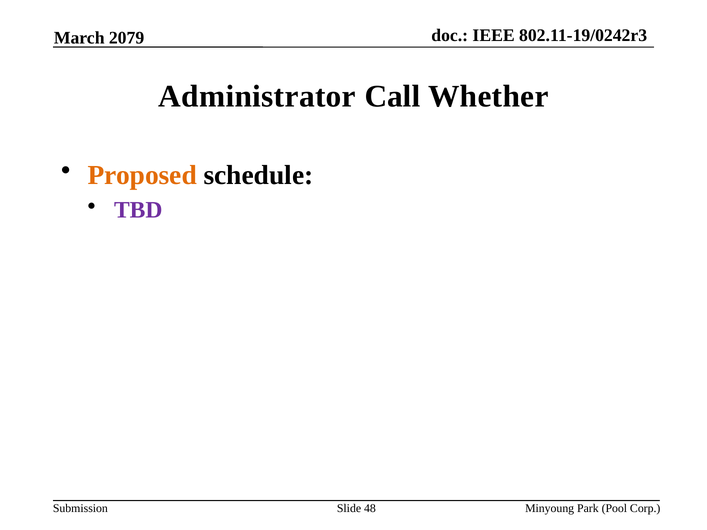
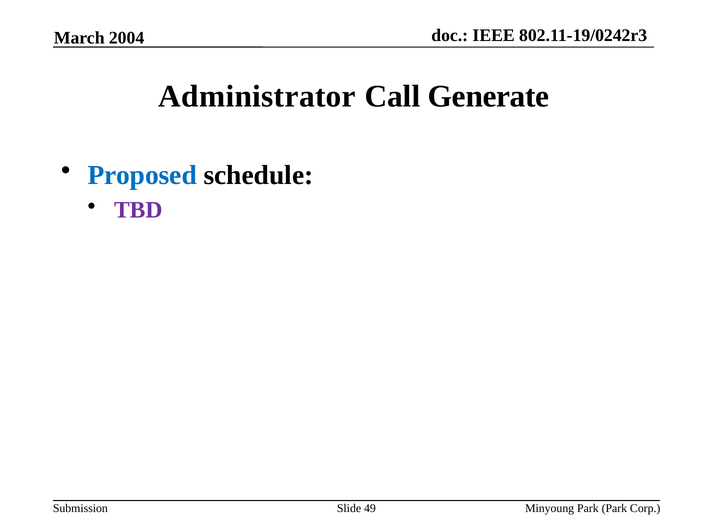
2079: 2079 -> 2004 (127, 38)
Whether: Whether -> Generate (489, 96)
Proposed colour: orange -> blue (142, 175)
48: 48 -> 49 (370, 509)
Park Pool: Pool -> Park (614, 509)
